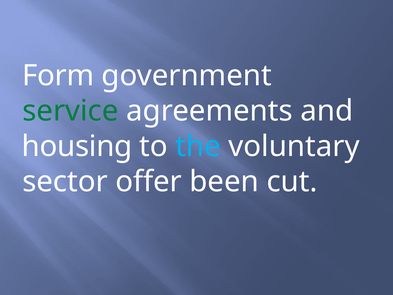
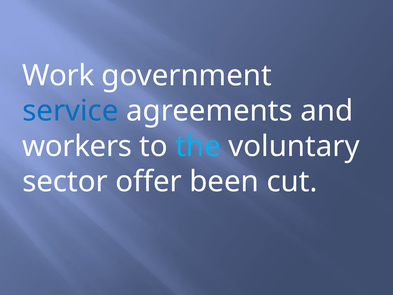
Form: Form -> Work (58, 75)
service colour: green -> blue (70, 111)
housing: housing -> workers (77, 146)
